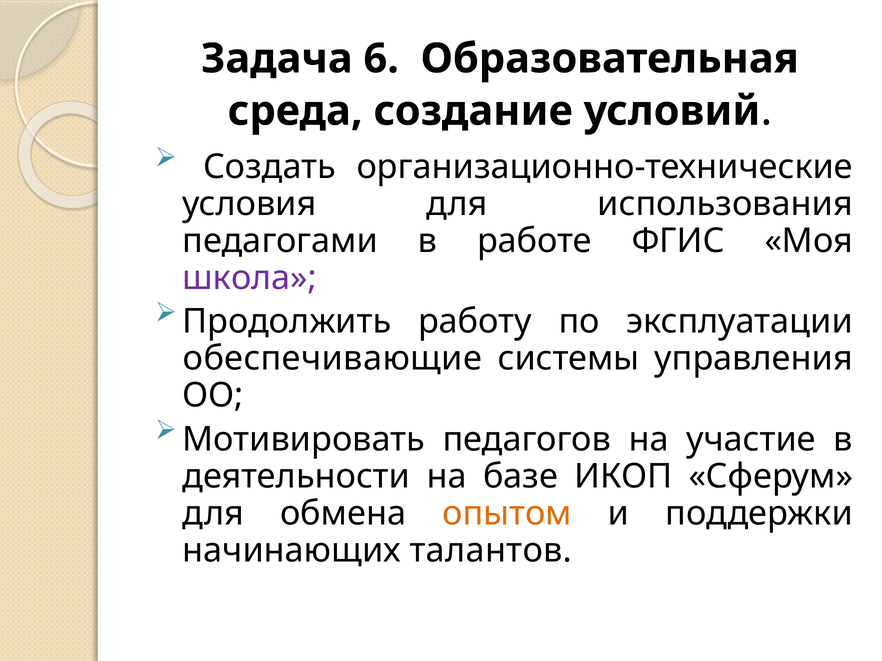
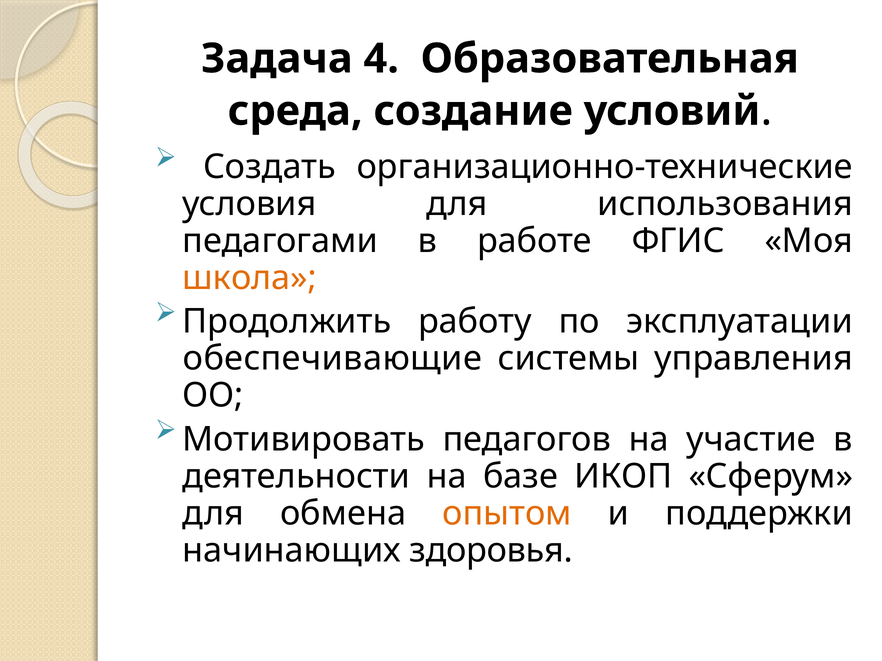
6: 6 -> 4 (381, 59)
школа colour: purple -> orange (250, 278)
талантов: талантов -> здоровья (491, 551)
